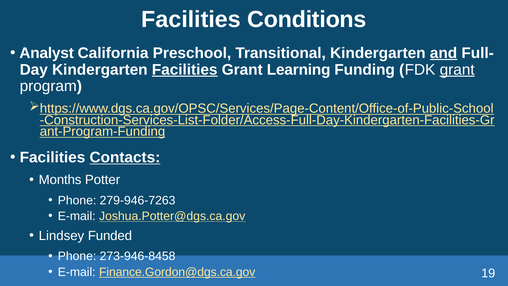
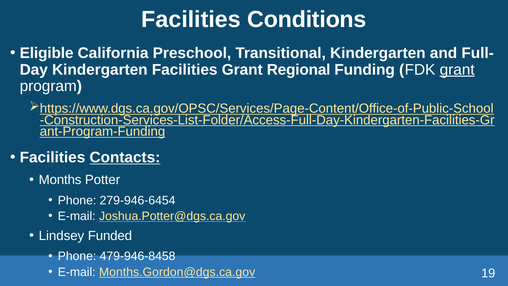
Analyst: Analyst -> Eligible (47, 53)
and underline: present -> none (444, 53)
Facilities underline: present -> none (185, 70)
Learning: Learning -> Regional (299, 70)
279-946-7263: 279-946-7263 -> 279-946-6454 (138, 200)
273-946-8458: 273-946-8458 -> 479-946-8458 (138, 256)
Finance.Gordon@dgs.ca.gov: Finance.Gordon@dgs.ca.gov -> Months.Gordon@dgs.ca.gov (177, 272)
